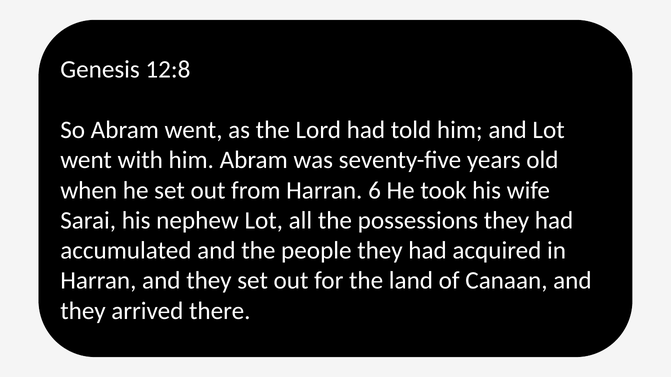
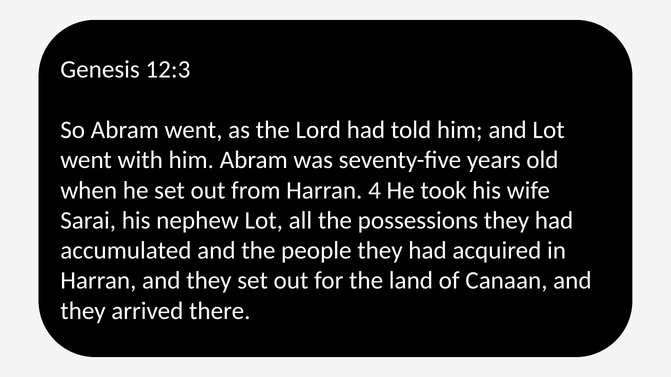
12:8: 12:8 -> 12:3 (168, 70)
6: 6 -> 4 (375, 190)
